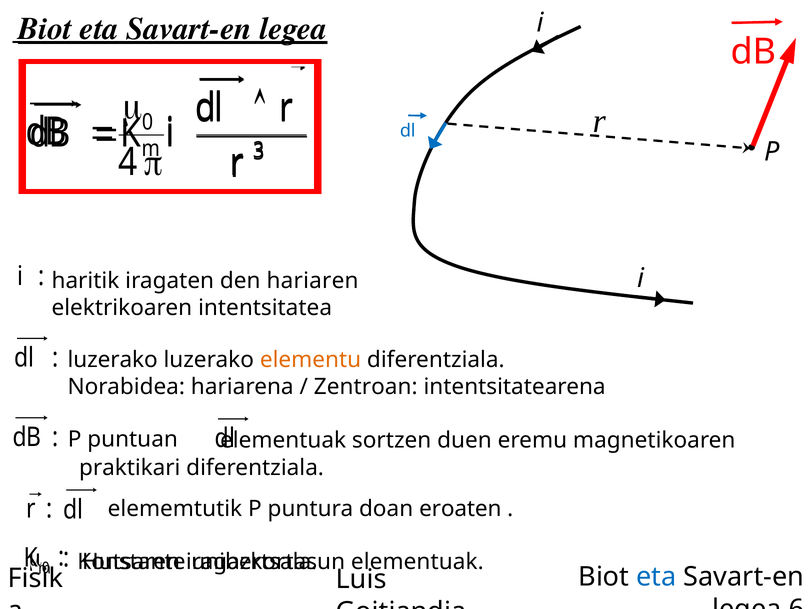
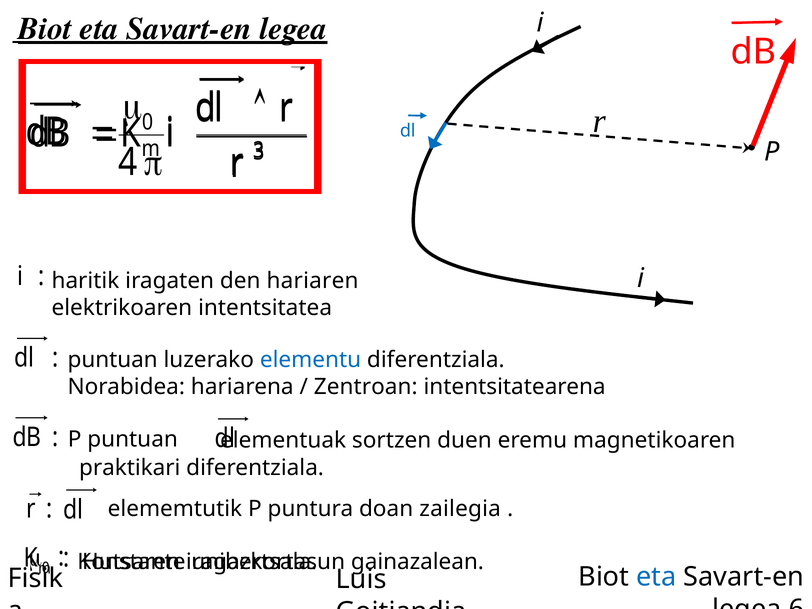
dl luzerako: luzerako -> puntuan (113, 360)
elementu colour: orange -> blue (311, 360)
eroaten: eroaten -> zailegia (460, 509)
elementuak: elementuak -> gainazalean (417, 562)
